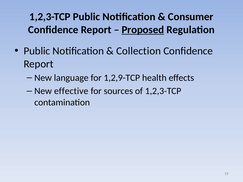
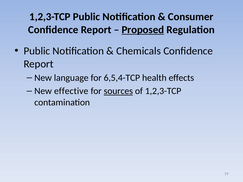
Collection: Collection -> Chemicals (139, 51)
1,2,9-TCP: 1,2,9-TCP -> 6,5,4-TCP (122, 78)
sources underline: none -> present (118, 91)
